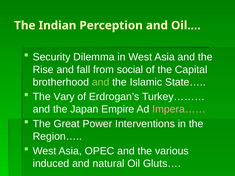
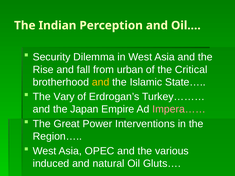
social: social -> urban (130, 70)
Capital: Capital -> Critical (191, 70)
and colour: light green -> yellow (101, 82)
